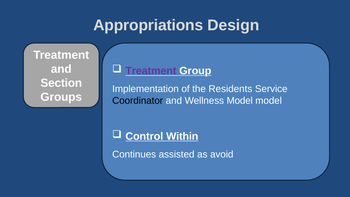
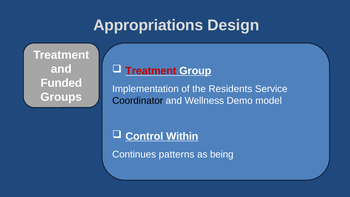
Treatment colour: purple -> red (151, 71)
Section: Section -> Funded (61, 83)
Wellness Model: Model -> Demo (240, 101)
assisted: assisted -> patterns (177, 154)
avoid: avoid -> being (222, 154)
